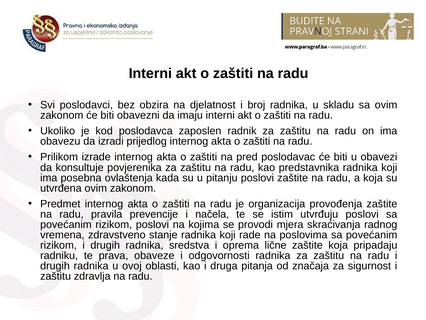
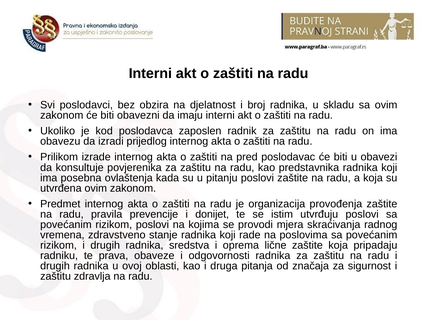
načela: načela -> donijet (212, 214)
